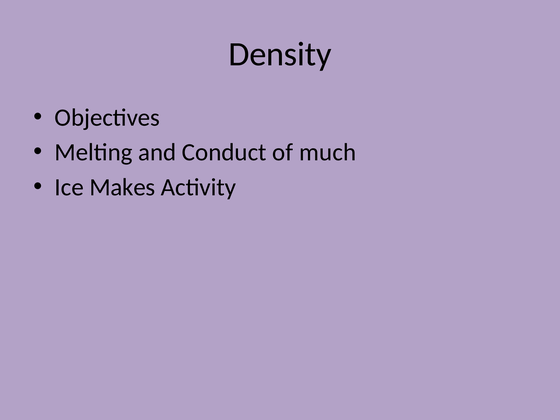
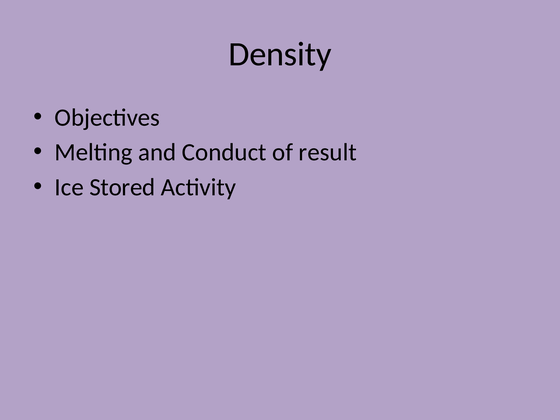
much: much -> result (328, 152)
Makes: Makes -> Stored (122, 187)
